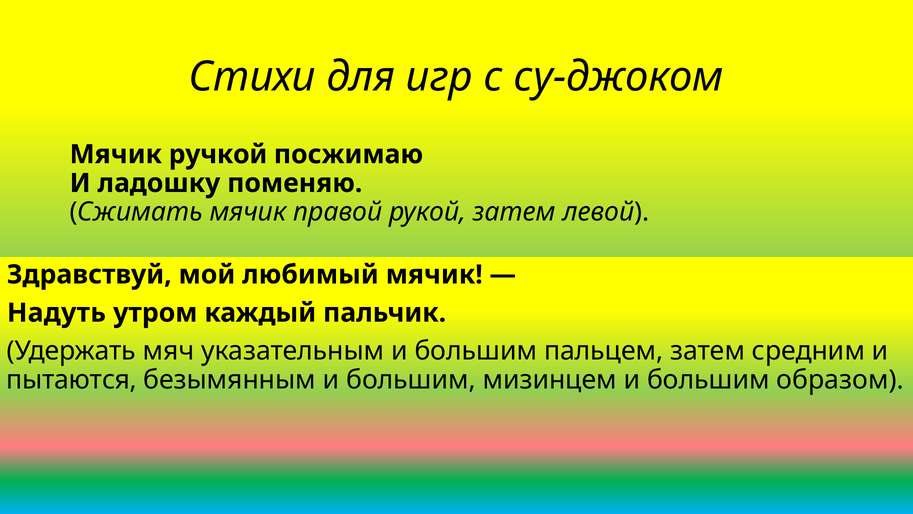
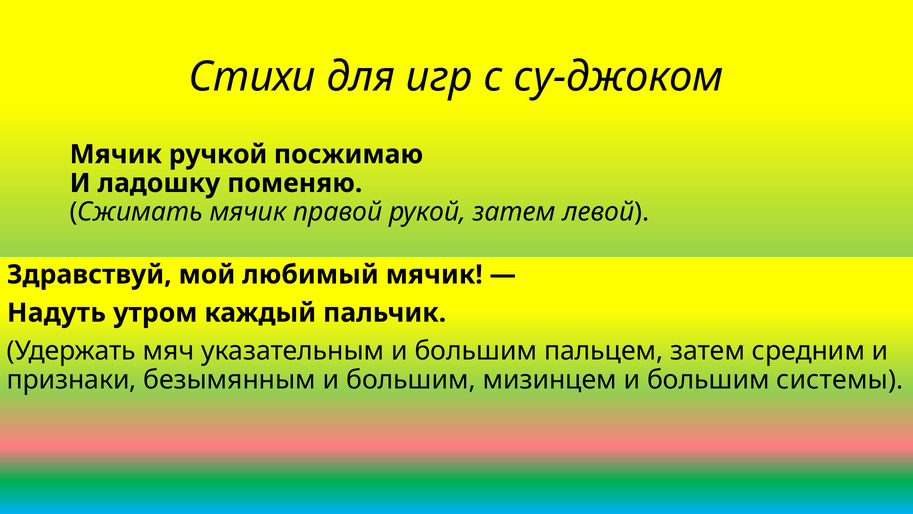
пытаются: пытаются -> признаки (72, 380)
образом: образом -> системы (840, 380)
